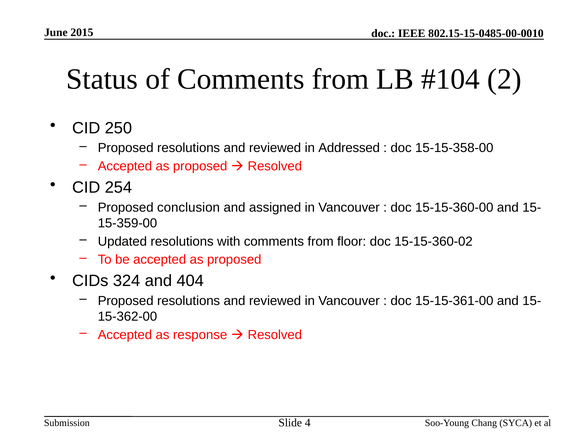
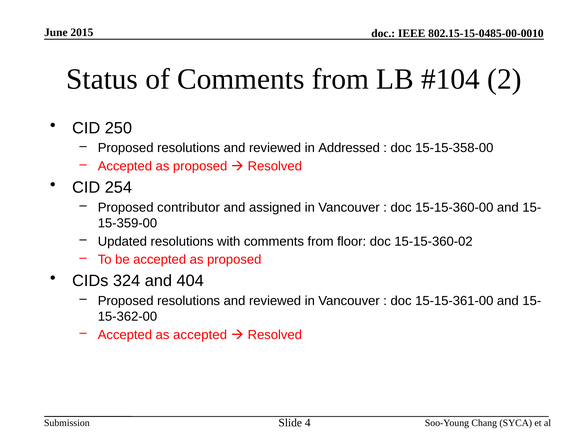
conclusion: conclusion -> contributor (189, 207)
as response: response -> accepted (200, 335)
